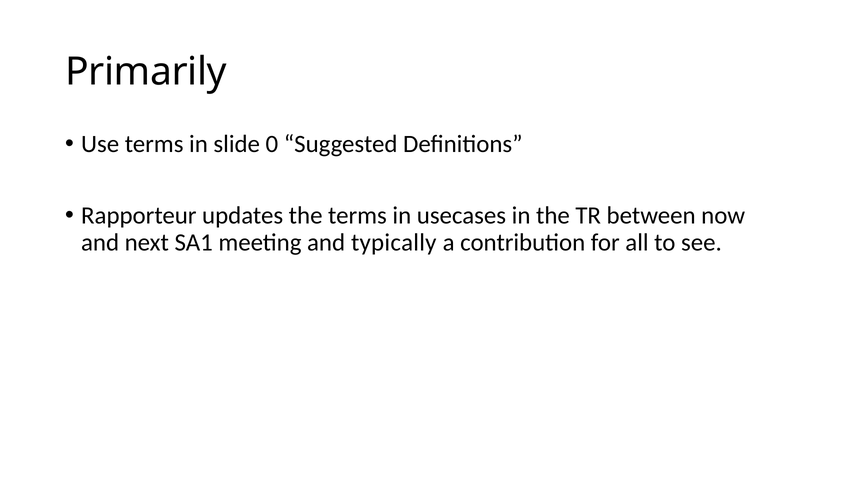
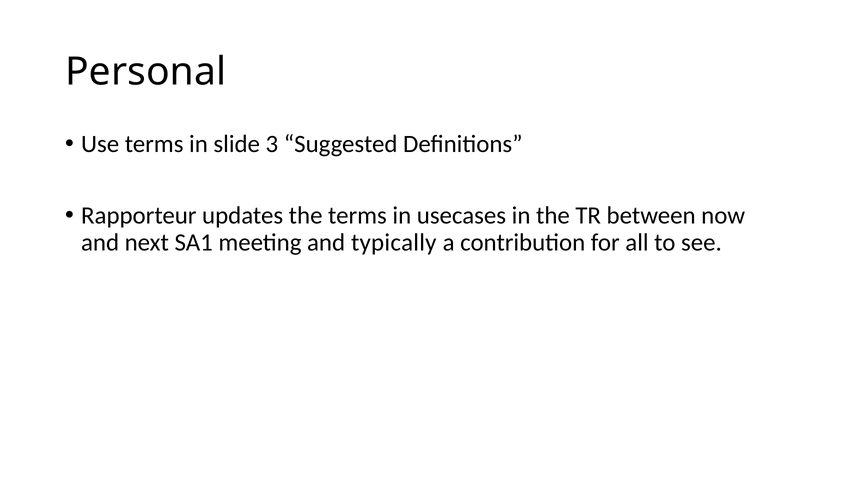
Primarily: Primarily -> Personal (146, 72)
0: 0 -> 3 (272, 144)
